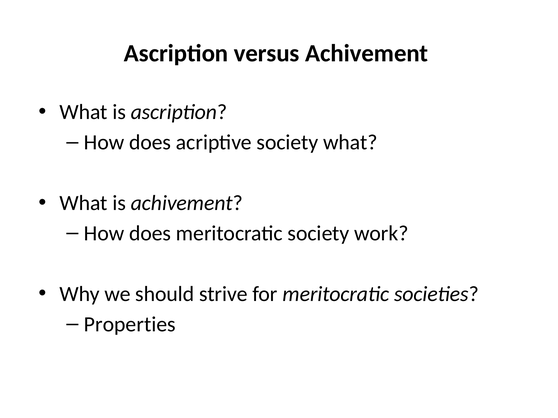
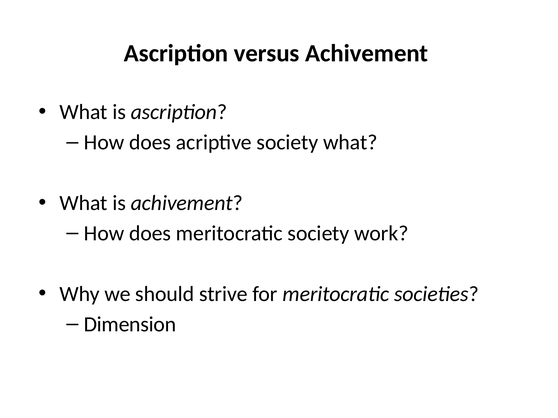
Properties: Properties -> Dimension (130, 325)
